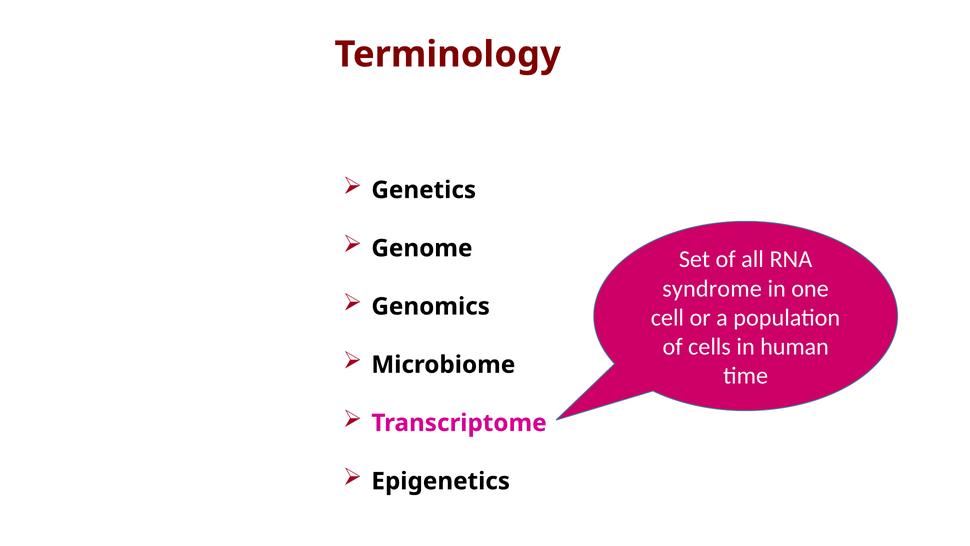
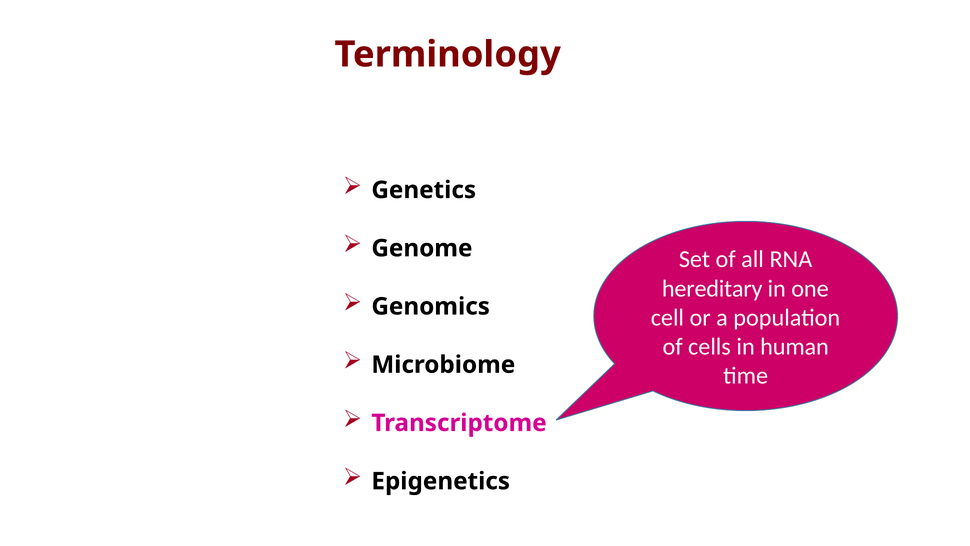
syndrome: syndrome -> hereditary (712, 288)
